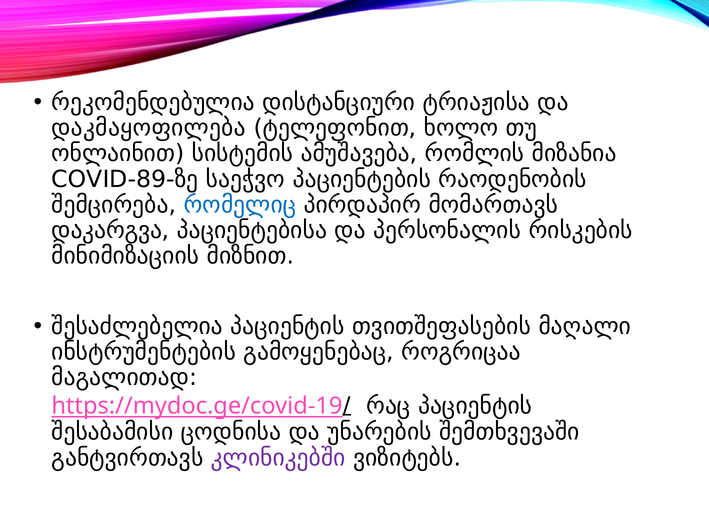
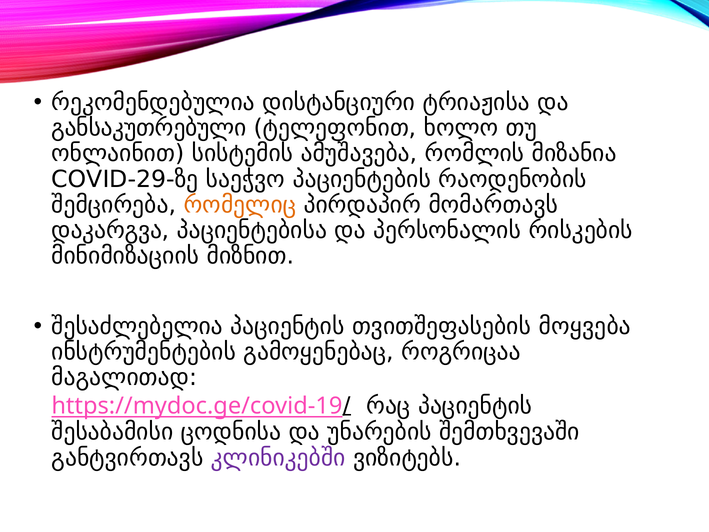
დაკმაყოფილება: დაკმაყოფილება -> განსაკუთრებული (149, 128)
COVID-89-ზე: COVID-89-ზე -> COVID-29-ზე (125, 179)
რომელიც colour: blue -> orange (240, 205)
მაღალი: მაღალი -> მოყვება (585, 326)
